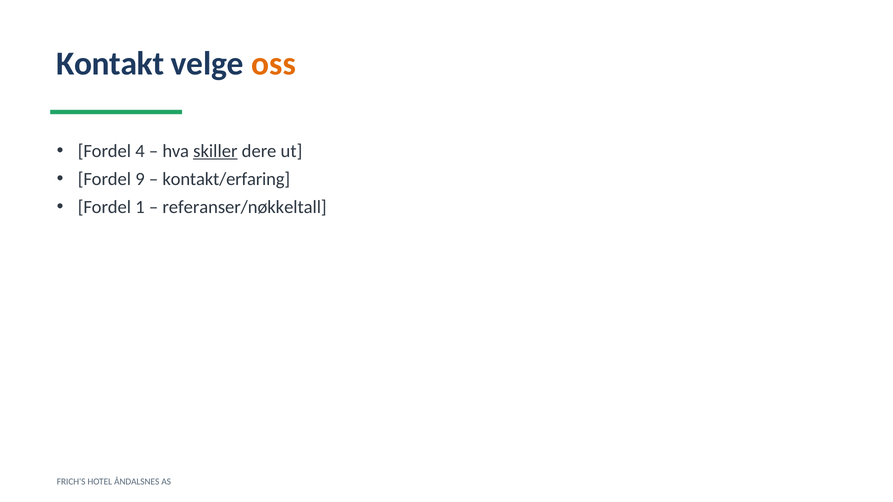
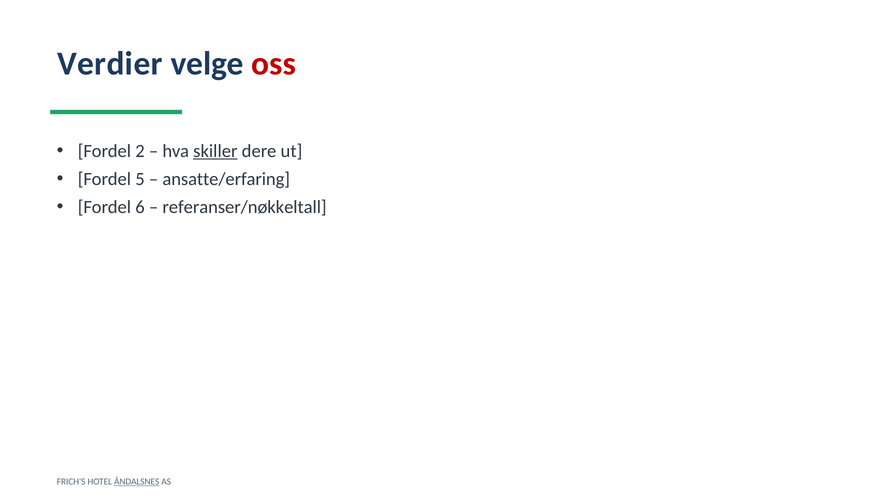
Kontakt: Kontakt -> Verdier (110, 64)
oss colour: orange -> red (274, 64)
4: 4 -> 2 (140, 151)
9: 9 -> 5 (140, 179)
kontakt/erfaring: kontakt/erfaring -> ansatte/erfaring (226, 179)
1: 1 -> 6 (140, 207)
ÅNDALSNES underline: none -> present (137, 482)
